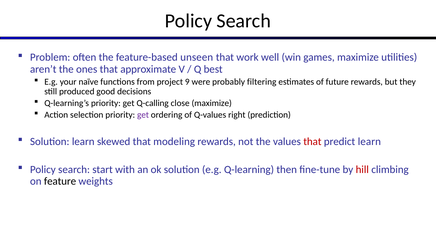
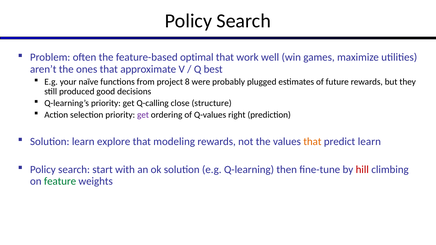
unseen: unseen -> optimal (197, 57)
9: 9 -> 8 (187, 82)
filtering: filtering -> plugged (262, 82)
close maximize: maximize -> structure (212, 103)
skewed: skewed -> explore (114, 142)
that colour: red -> orange (312, 142)
feature colour: black -> green (60, 181)
